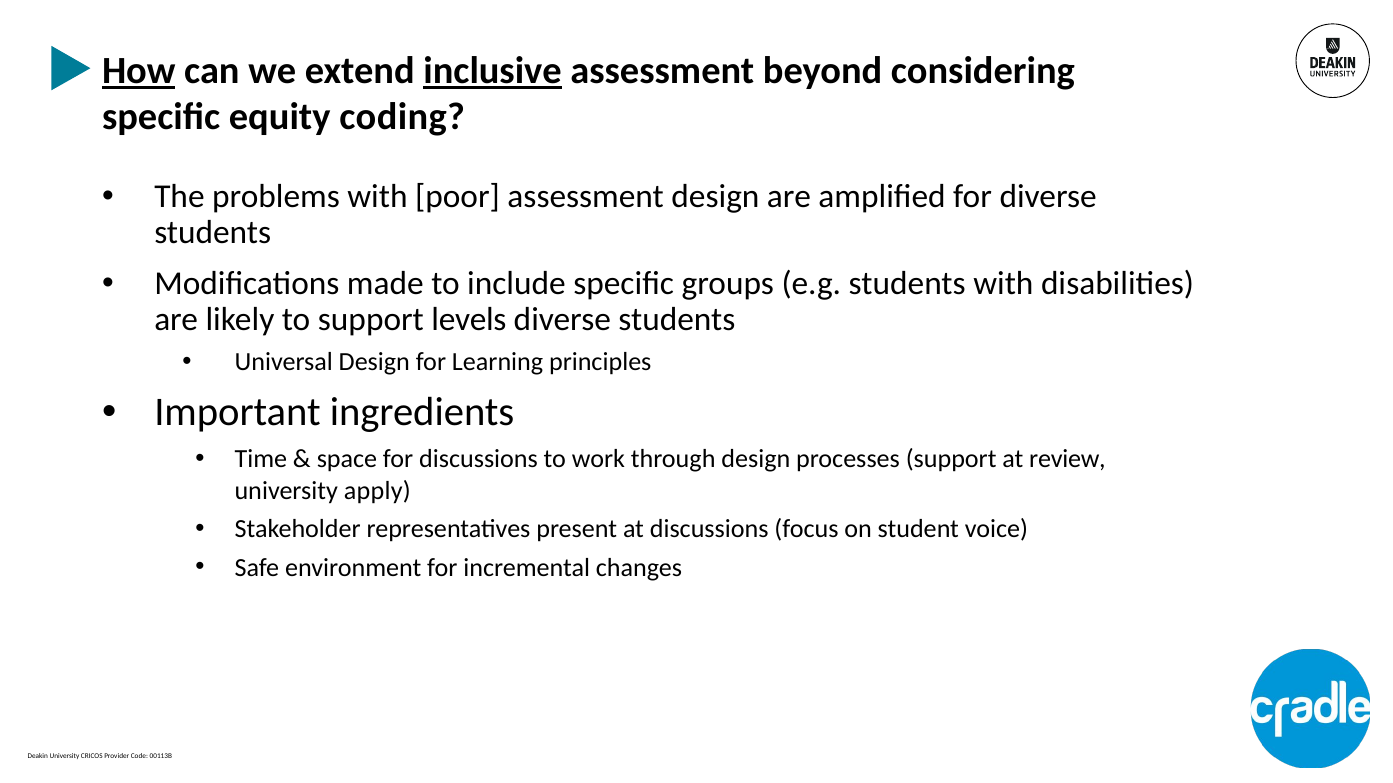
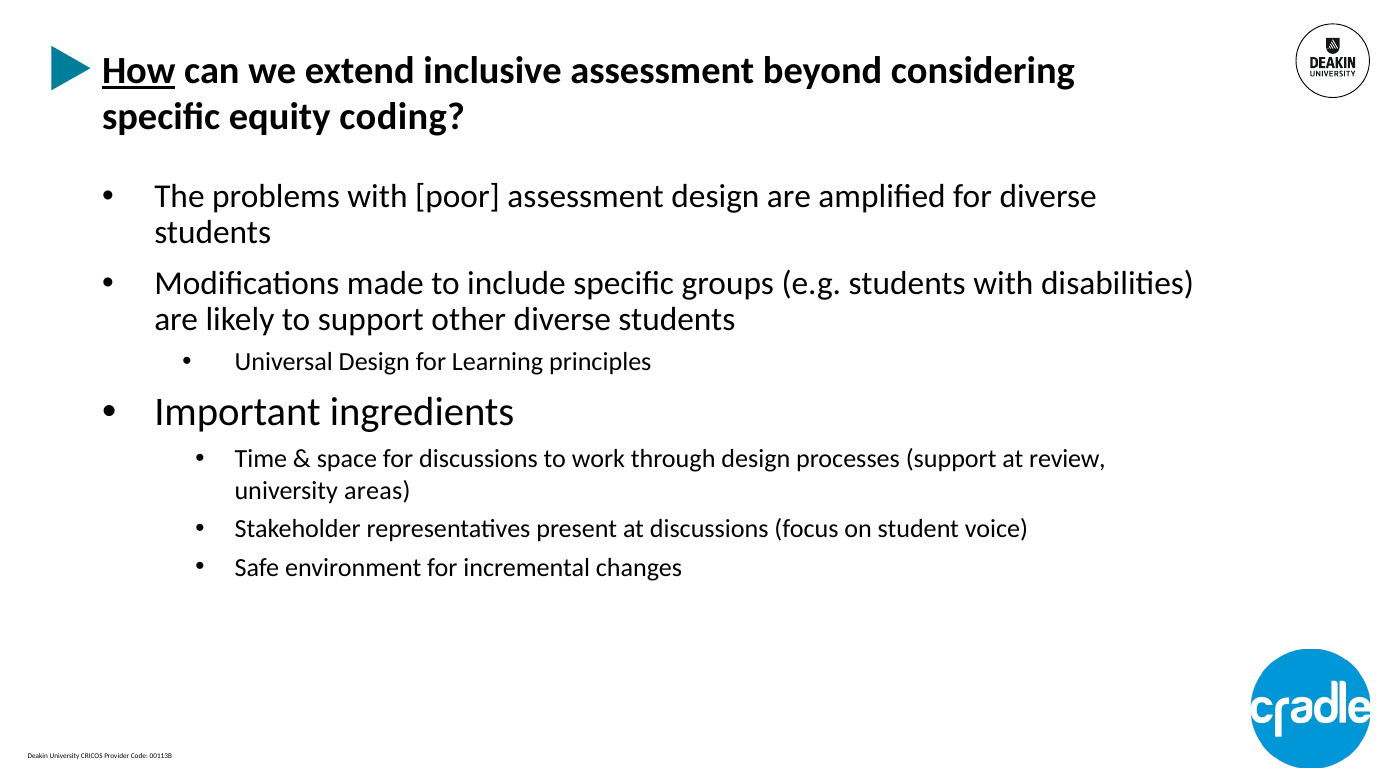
inclusive underline: present -> none (493, 71)
levels: levels -> other (469, 320)
apply: apply -> areas (377, 491)
